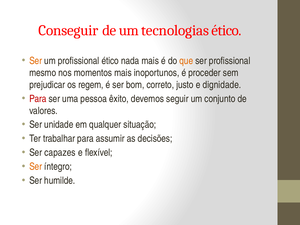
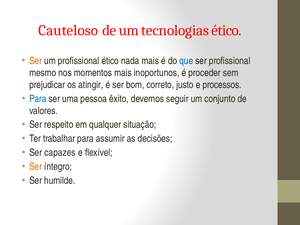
Conseguir: Conseguir -> Cauteloso (68, 30)
que colour: orange -> blue (186, 61)
regem: regem -> atingir (91, 85)
dignidade: dignidade -> processos (222, 85)
Para colour: red -> blue (38, 99)
unidade: unidade -> respeito (59, 125)
